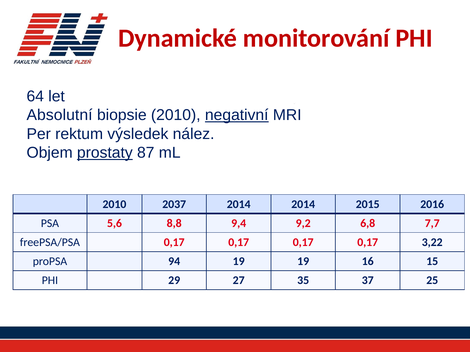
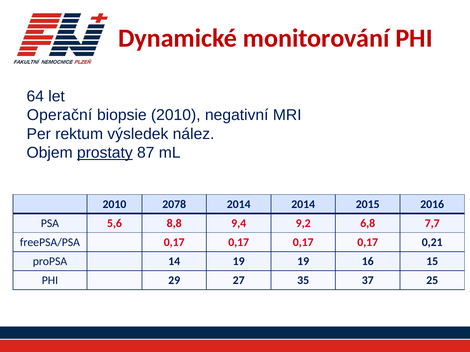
Absolutní: Absolutní -> Operační (60, 115)
negativní underline: present -> none (237, 115)
2037: 2037 -> 2078 (174, 204)
3,22: 3,22 -> 0,21 (432, 243)
94: 94 -> 14 (174, 262)
